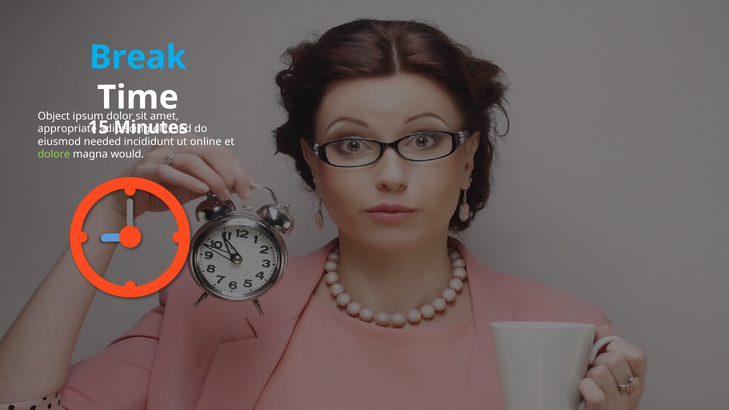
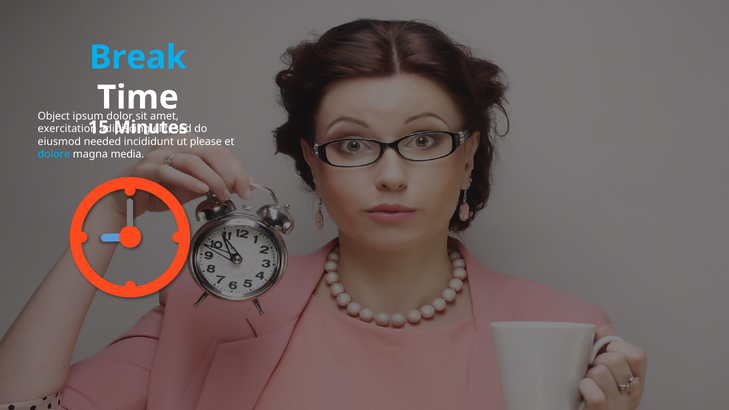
appropriate: appropriate -> exercitation (67, 129)
online: online -> please (206, 142)
dolore colour: light green -> light blue (54, 154)
would: would -> media (127, 154)
